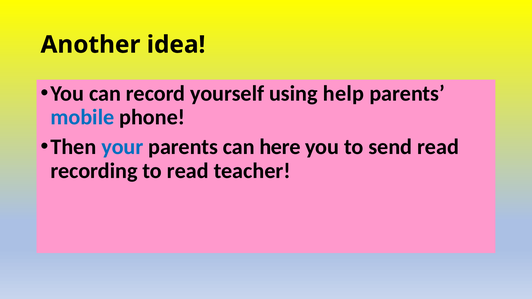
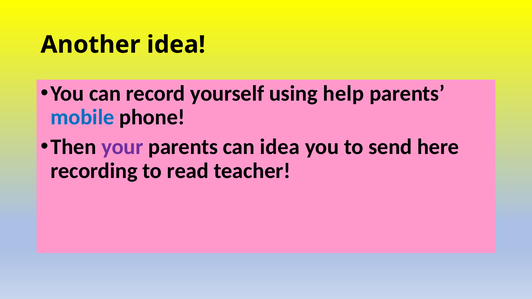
your colour: blue -> purple (122, 147)
can here: here -> idea (280, 147)
send read: read -> here (438, 147)
